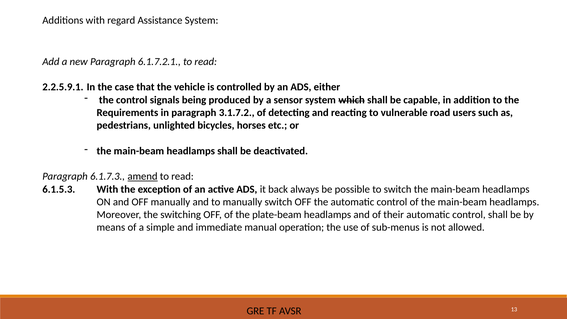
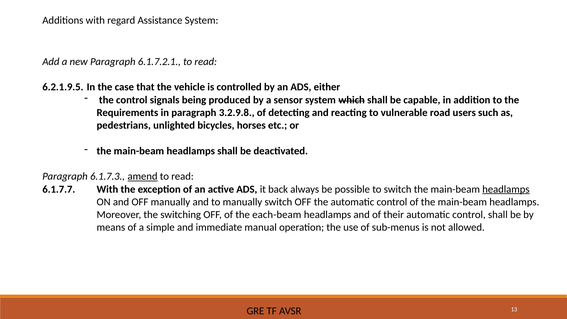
2.2.5.9.1: 2.2.5.9.1 -> 6.2.1.9.5 (63, 87)
3.1.7.2: 3.1.7.2 -> 3.2.9.8 (237, 113)
6.1.5.3: 6.1.5.3 -> 6.1.7.7 (59, 189)
headlamps underline: none -> present (506, 189)
plate-beam: plate-beam -> each-beam (277, 215)
